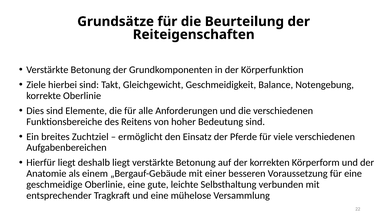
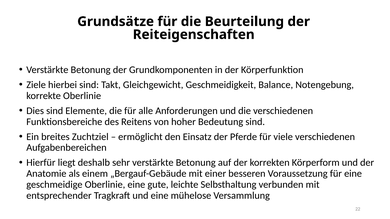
deshalb liegt: liegt -> sehr (121, 163)
